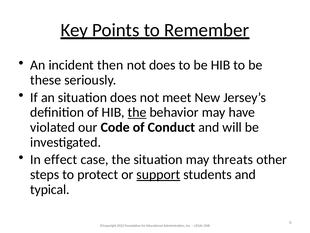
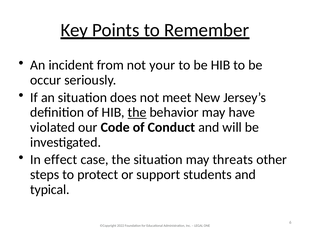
then: then -> from (110, 65)
not does: does -> your (162, 65)
these: these -> occur (46, 80)
support underline: present -> none (158, 174)
